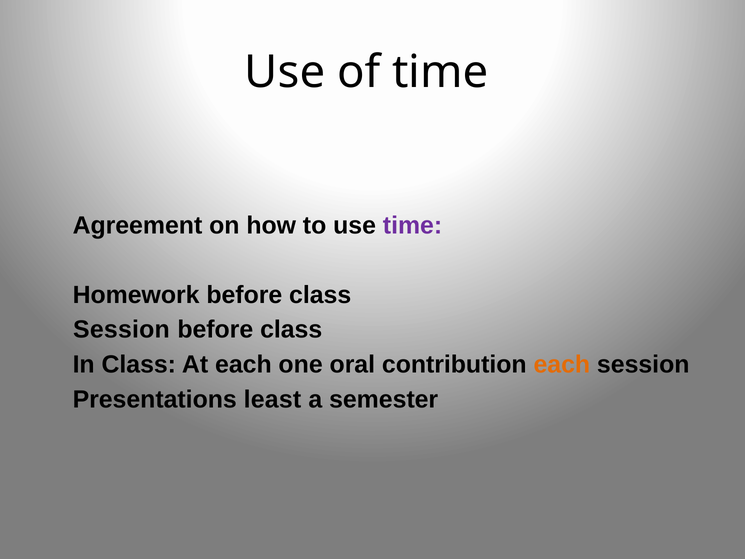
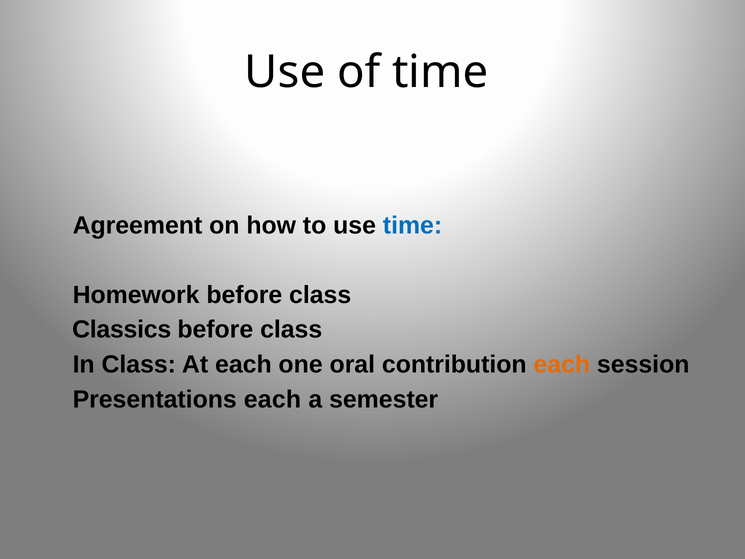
time colour: purple -> blue (413, 225)
Session: Session -> Classics (122, 330)
Presentations least: least -> each (272, 399)
